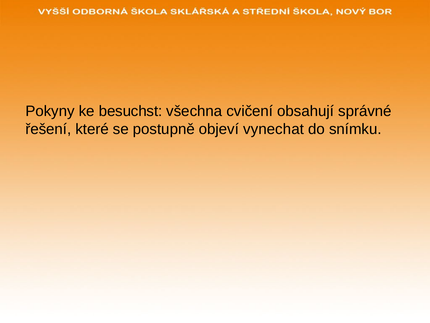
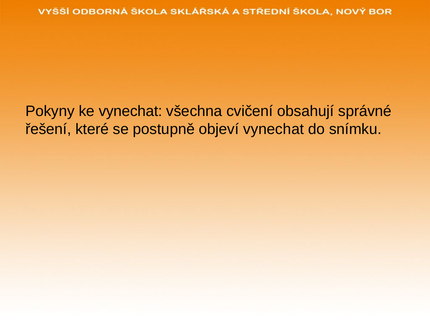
ke besuchst: besuchst -> vynechat (131, 111)
